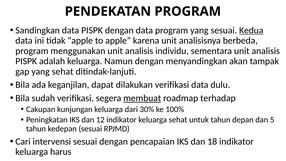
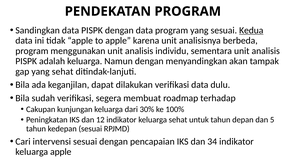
membuat underline: present -> none (142, 98)
18: 18 -> 34 (212, 141)
keluarga harus: harus -> apple (61, 152)
